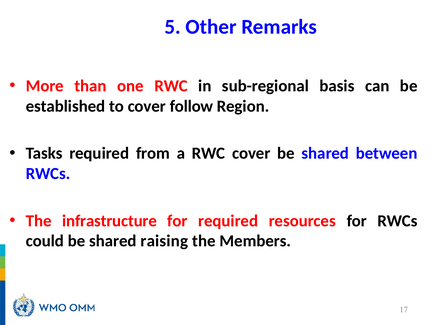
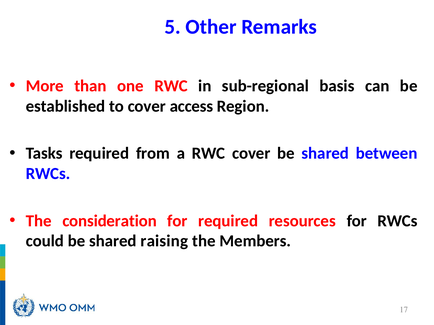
follow: follow -> access (191, 106)
infrastructure: infrastructure -> consideration (110, 221)
